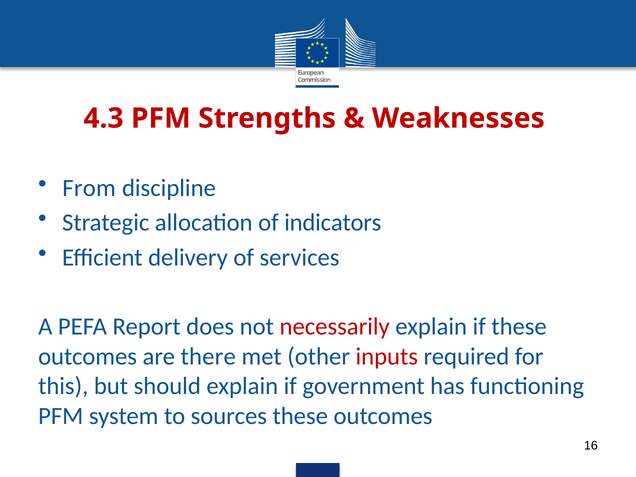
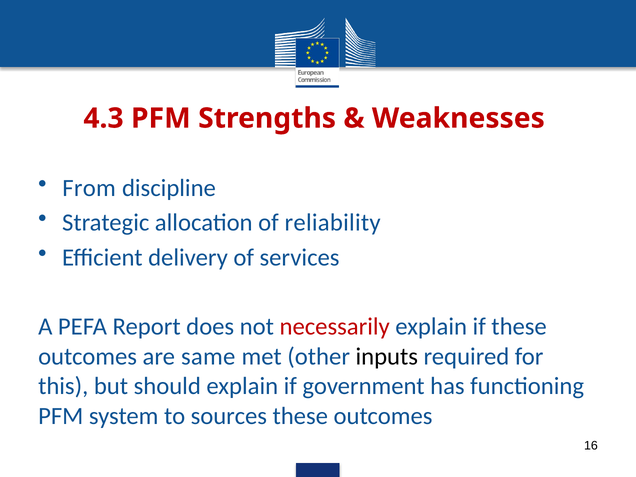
indicators: indicators -> reliability (333, 223)
there: there -> same (208, 356)
inputs colour: red -> black (387, 356)
